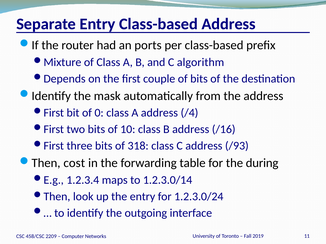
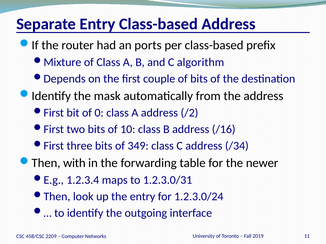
/4: /4 -> /2 (189, 113)
318: 318 -> 349 (138, 146)
/93: /93 -> /34 (237, 146)
cost: cost -> with (74, 163)
during: during -> newer (262, 163)
1.2.3.0/14: 1.2.3.0/14 -> 1.2.3.0/31 (168, 180)
